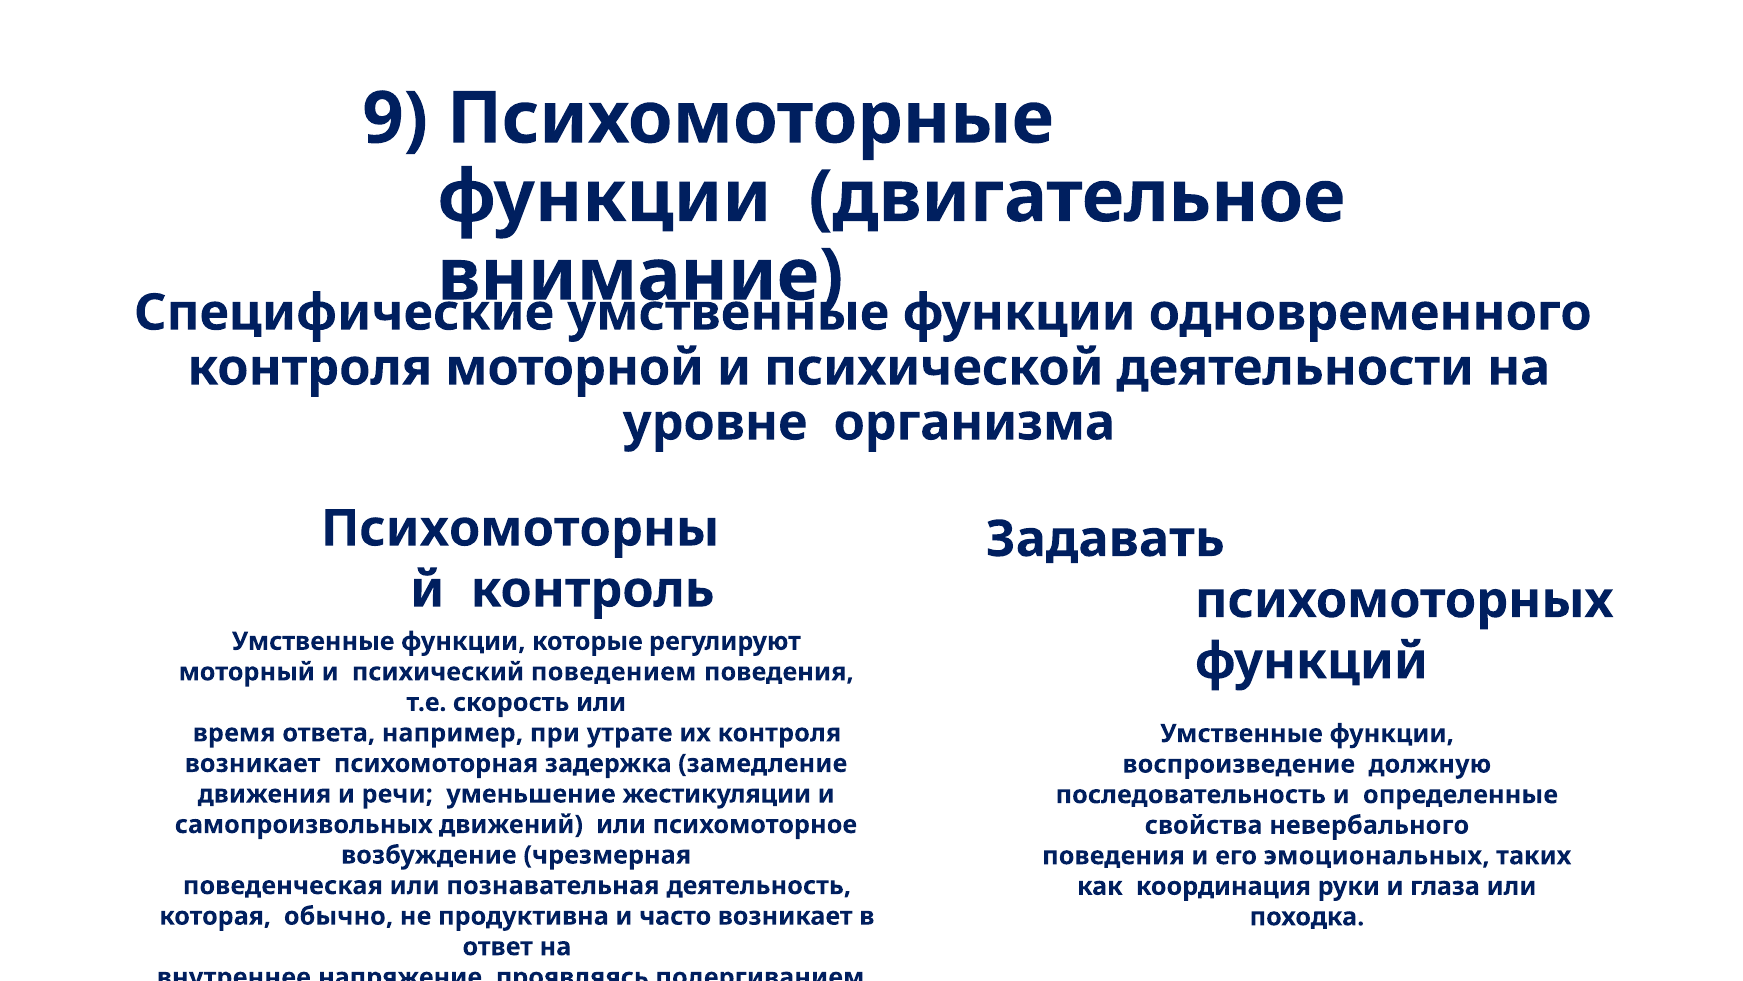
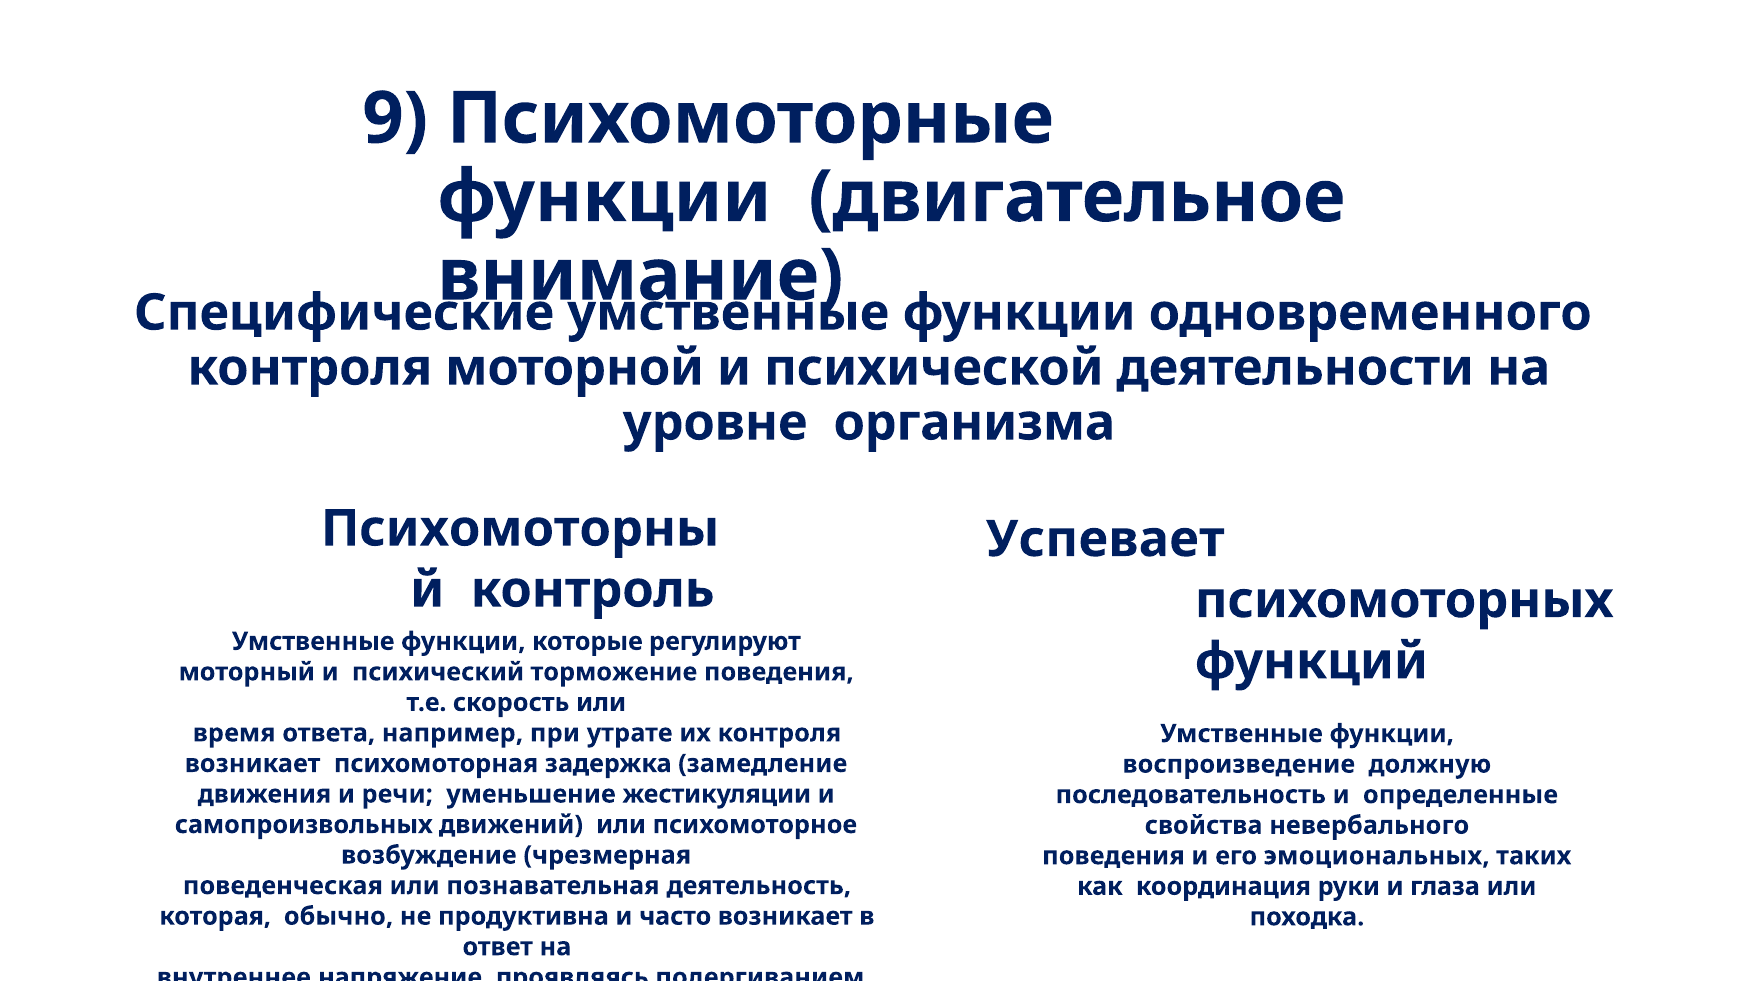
Задавать: Задавать -> Успевает (1105, 539)
поведением: поведением -> торможение (614, 672)
